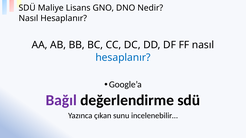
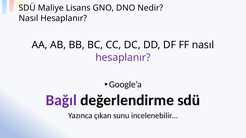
hesaplanır colour: blue -> purple (123, 58)
